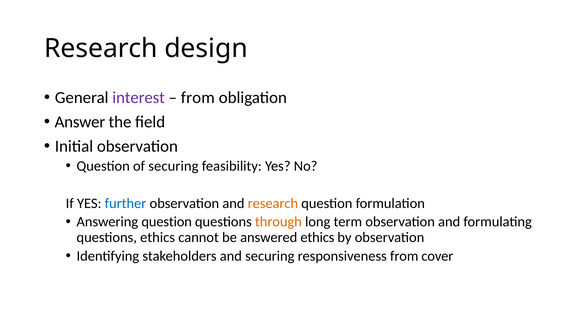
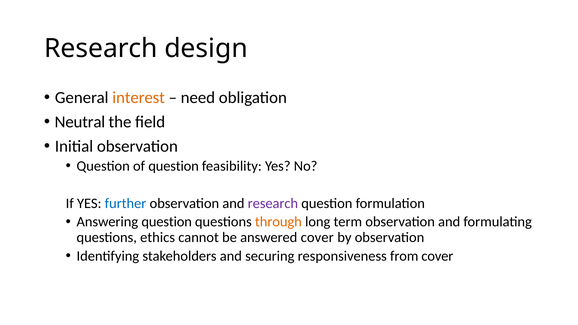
interest colour: purple -> orange (139, 98)
from: from -> need (198, 98)
Answer: Answer -> Neutral (80, 122)
of securing: securing -> question (174, 166)
research colour: orange -> purple (273, 203)
answered ethics: ethics -> cover (317, 238)
